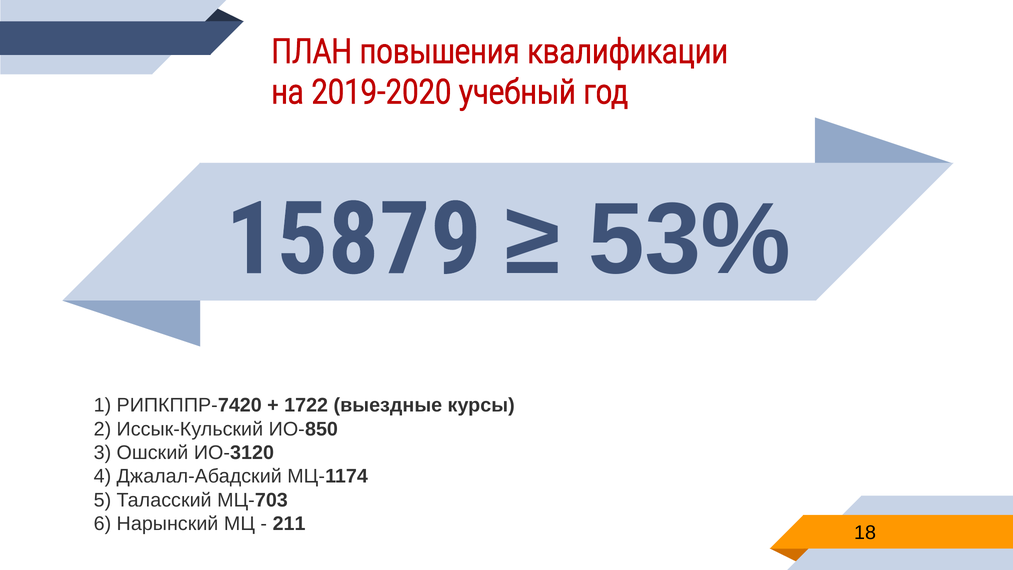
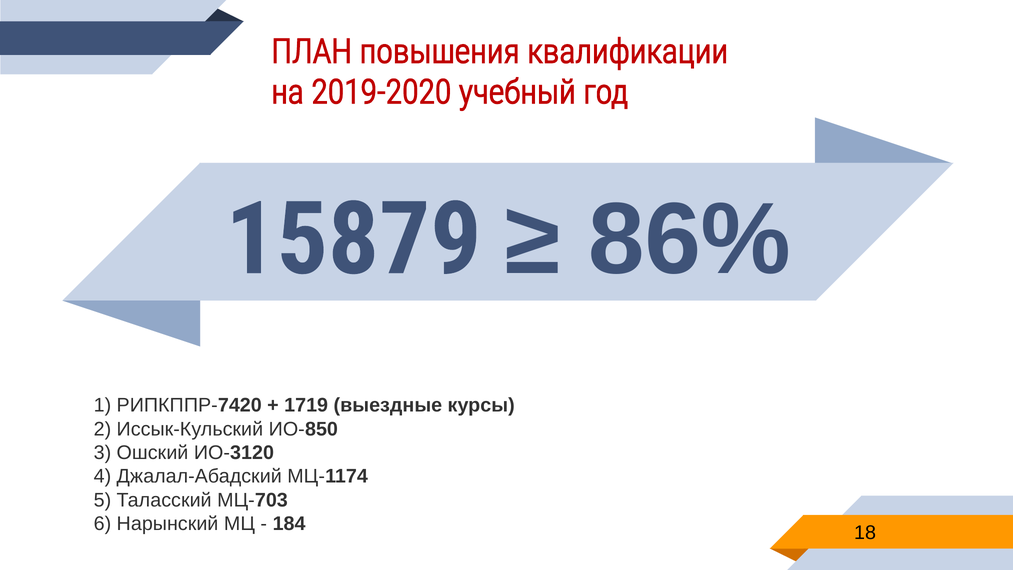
53%: 53% -> 86% (690, 240)
1722: 1722 -> 1719 (306, 405)
211: 211 -> 184 (289, 524)
